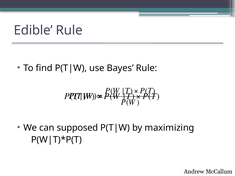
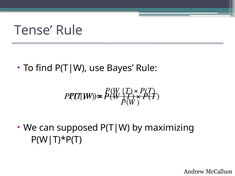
Edible: Edible -> Tense (33, 30)
